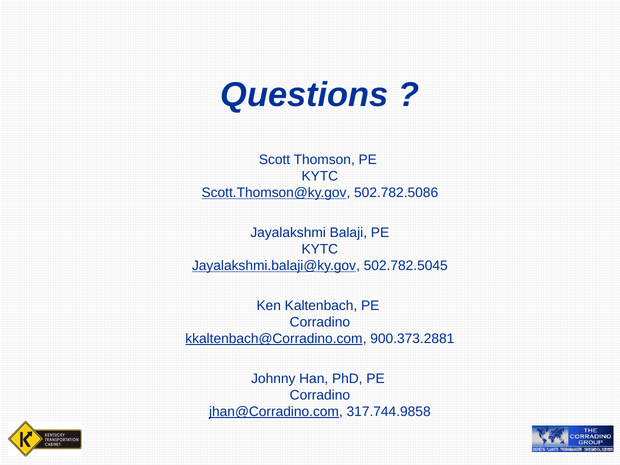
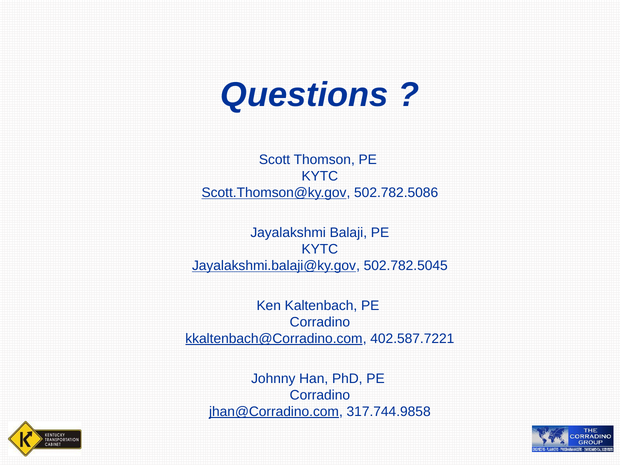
900.373.2881: 900.373.2881 -> 402.587.7221 (412, 339)
